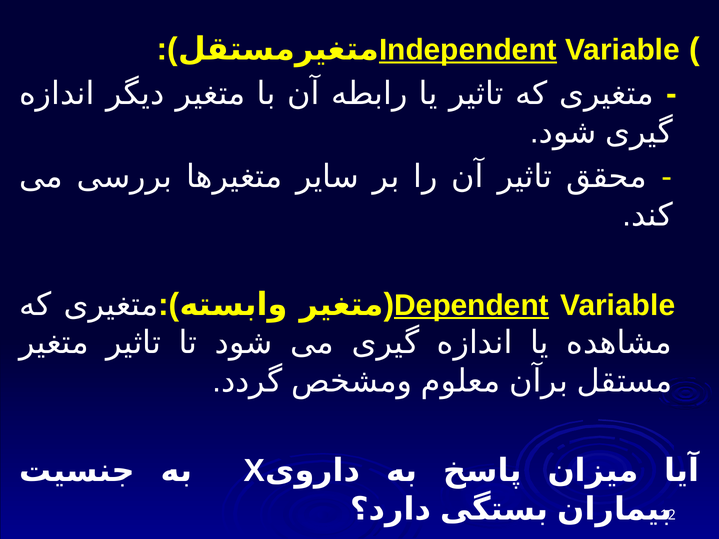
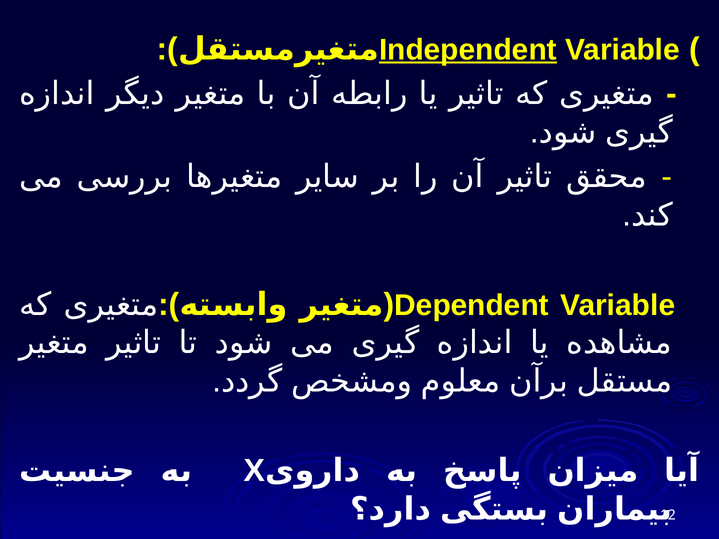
Dependent underline: present -> none (472, 305)
